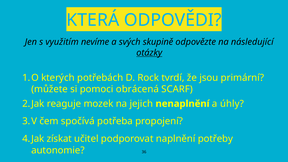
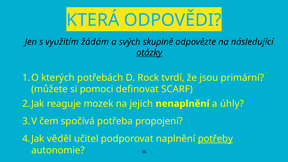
nevíme: nevíme -> žádám (95, 42)
obrácená: obrácená -> definovat (137, 89)
získat: získat -> věděl (59, 139)
potřeby underline: none -> present (215, 139)
